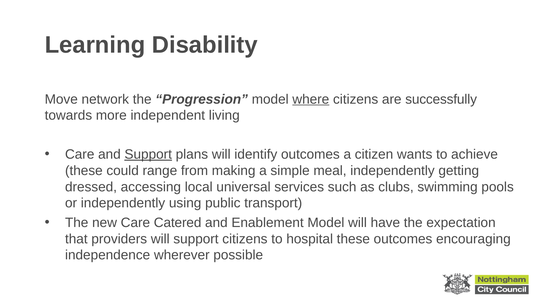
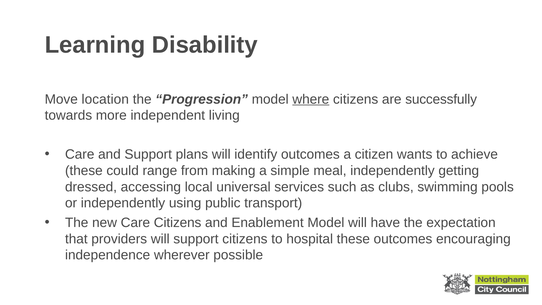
network: network -> location (105, 99)
Support underline: present -> none (148, 154)
Care Catered: Catered -> Citizens (178, 223)
